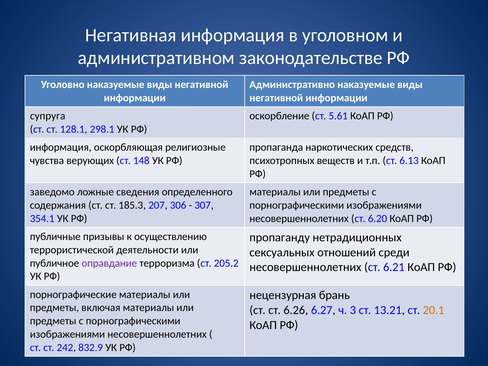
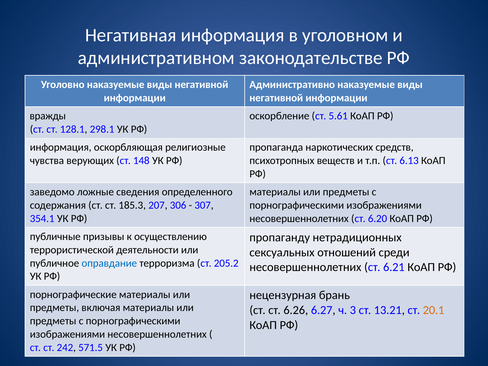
супруга: супруга -> вражды (48, 116)
оправдание colour: purple -> blue (109, 263)
832.9: 832.9 -> 571.5 (91, 347)
